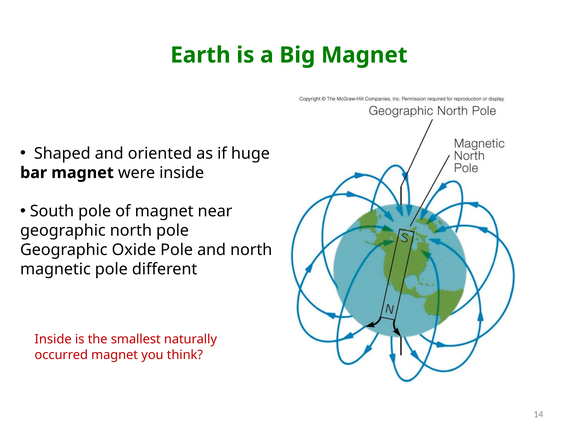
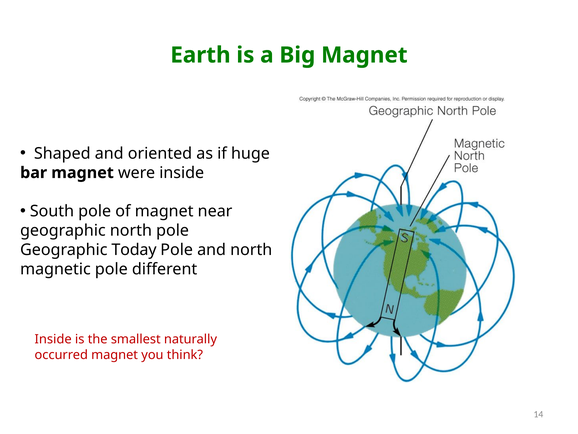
Oxide: Oxide -> Today (134, 250)
